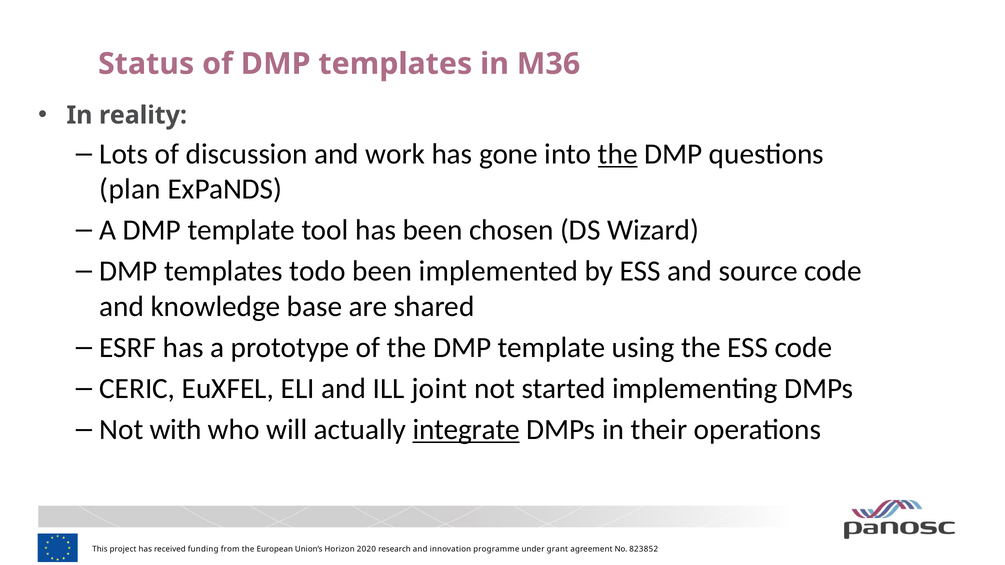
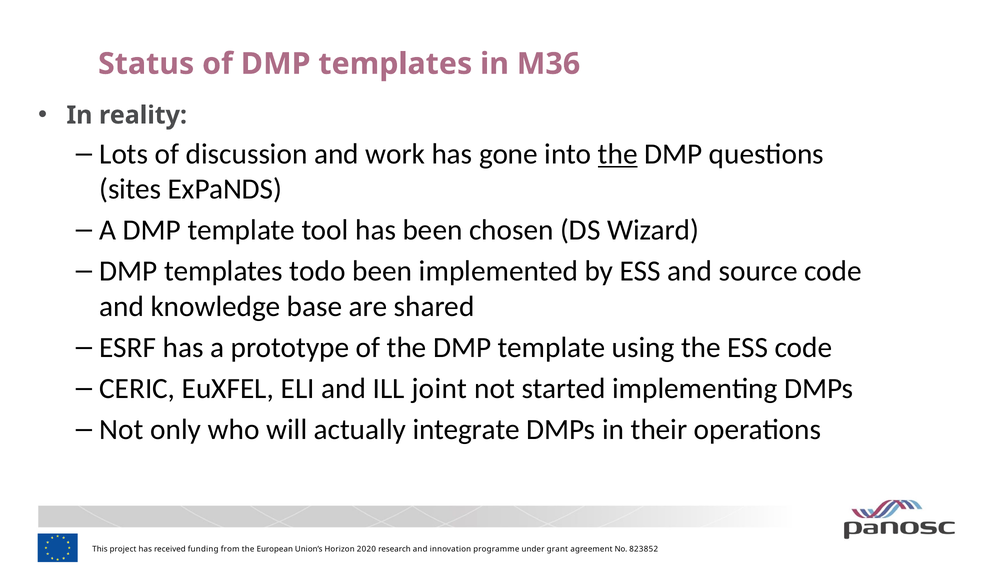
plan: plan -> sites (130, 189)
with: with -> only (176, 430)
integrate underline: present -> none (466, 430)
